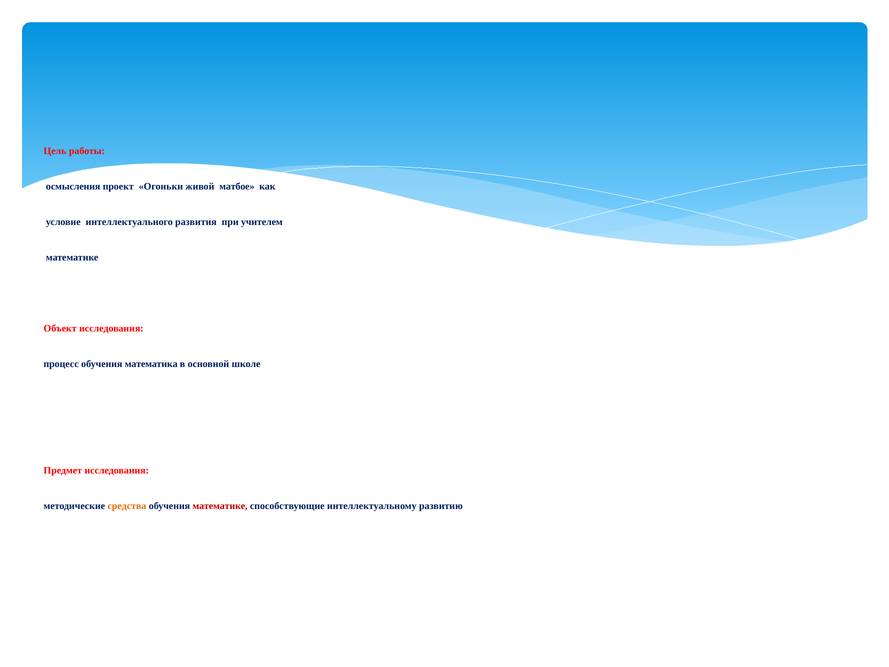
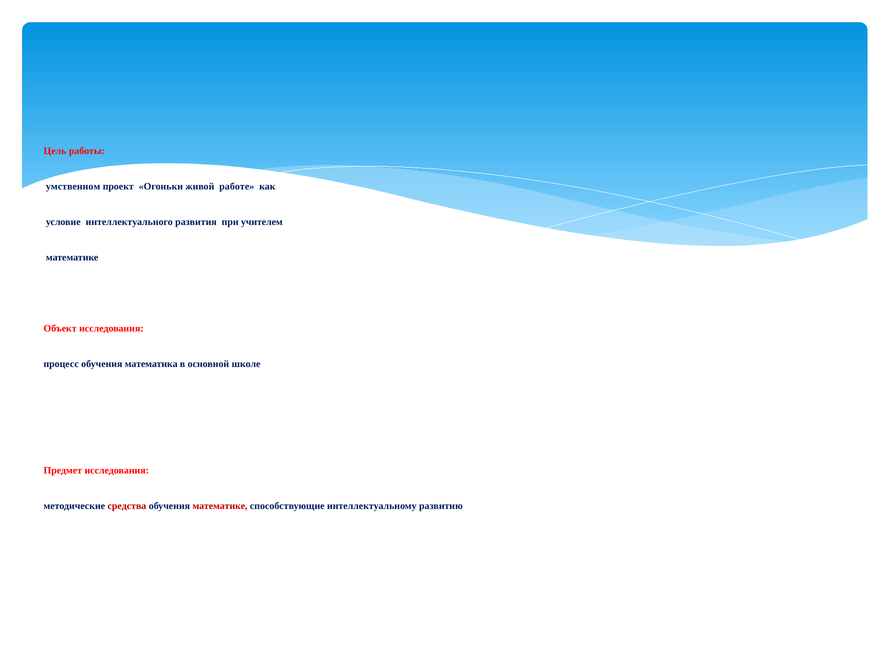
осмысления: осмысления -> умственном (73, 186)
матбое: матбое -> работе (237, 186)
средства colour: orange -> red (127, 506)
